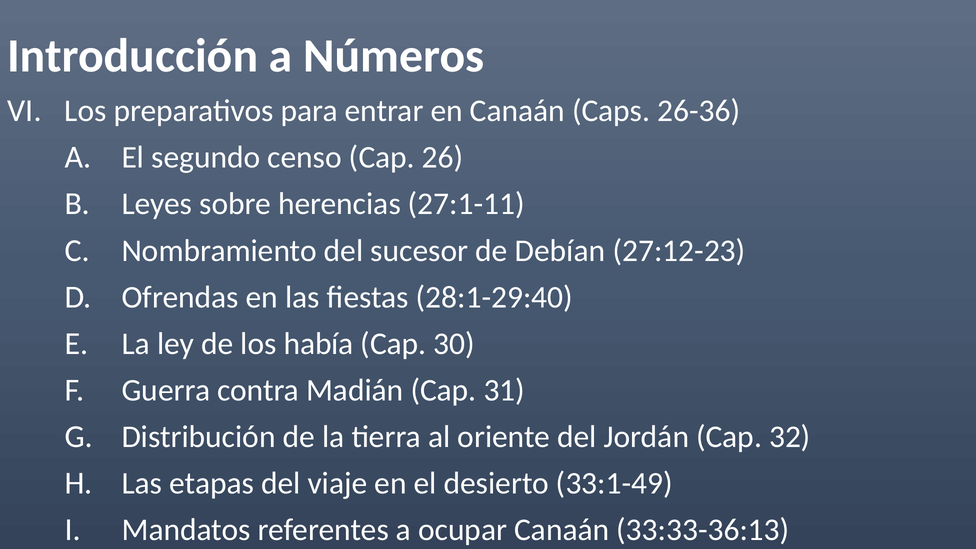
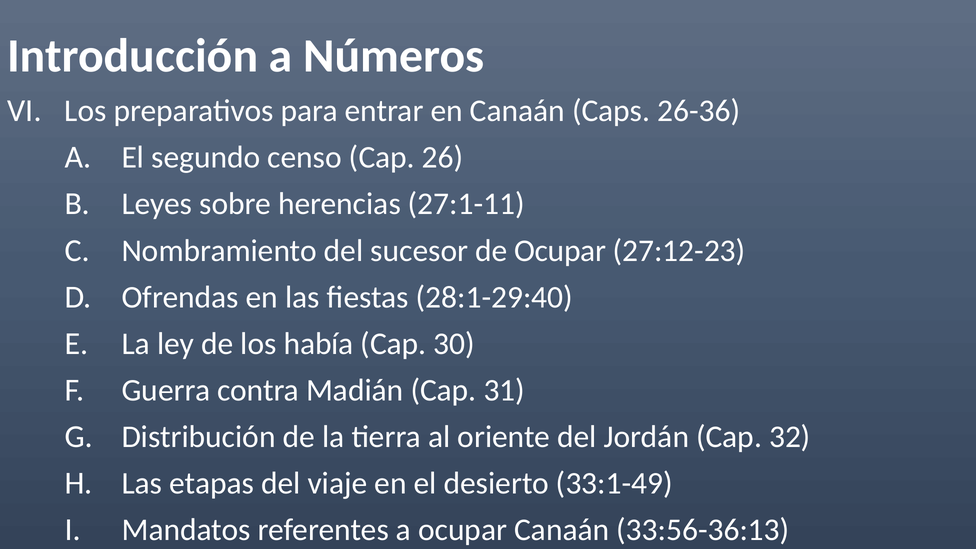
de Debían: Debían -> Ocupar (560, 251)
33:33-36:13: 33:33-36:13 -> 33:56-36:13 (703, 530)
